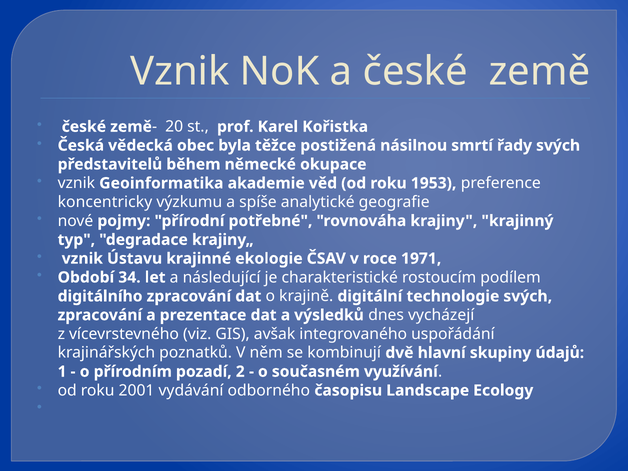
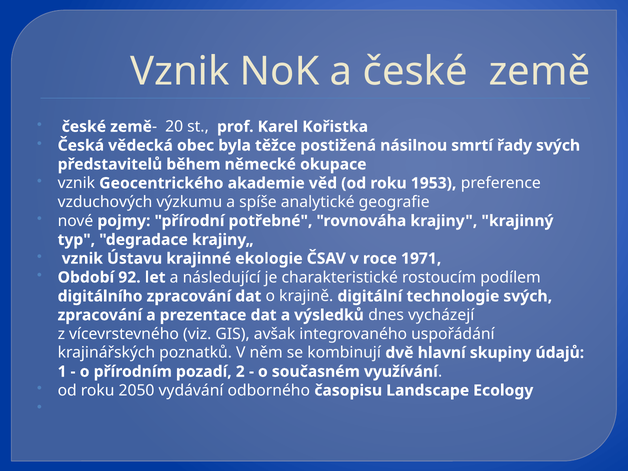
Geoinformatika: Geoinformatika -> Geocentrického (161, 183)
koncentricky: koncentricky -> vzduchových (105, 202)
34: 34 -> 92 (129, 277)
2001: 2001 -> 2050 (137, 390)
